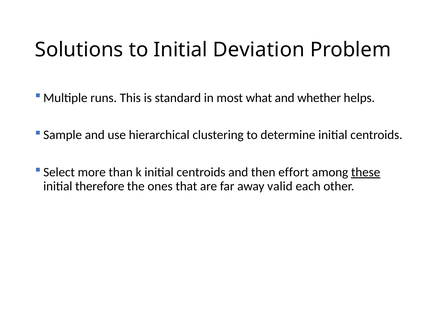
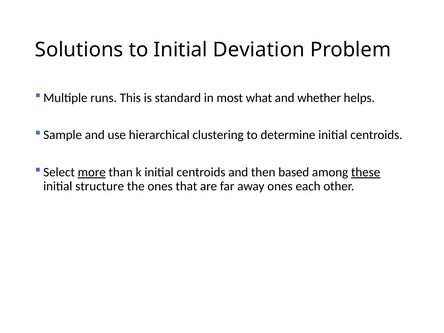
more underline: none -> present (92, 172)
effort: effort -> based (294, 172)
therefore: therefore -> structure (100, 186)
away valid: valid -> ones (280, 186)
